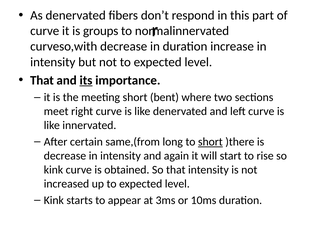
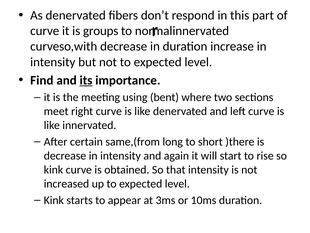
That: That -> Find (42, 80)
meeting short: short -> using (135, 97)
short underline: present -> none (210, 141)
